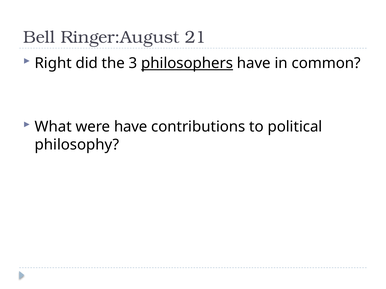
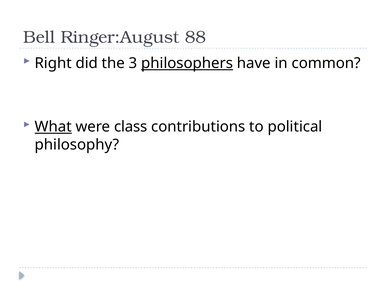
21: 21 -> 88 (195, 37)
What underline: none -> present (53, 127)
were have: have -> class (131, 127)
